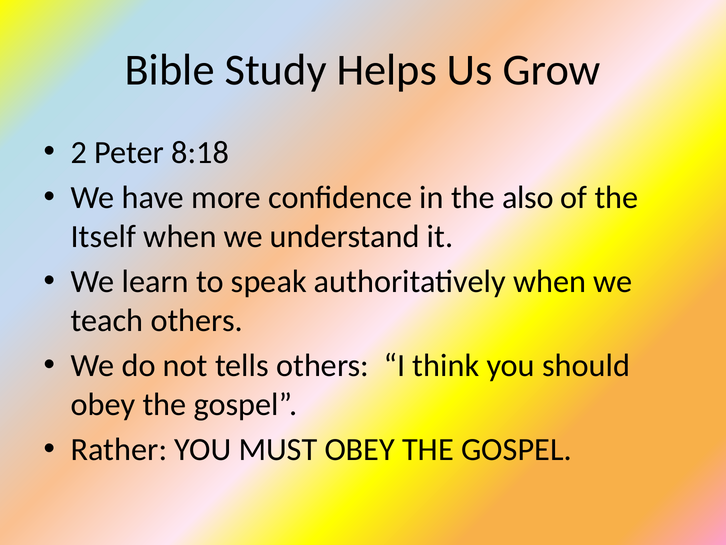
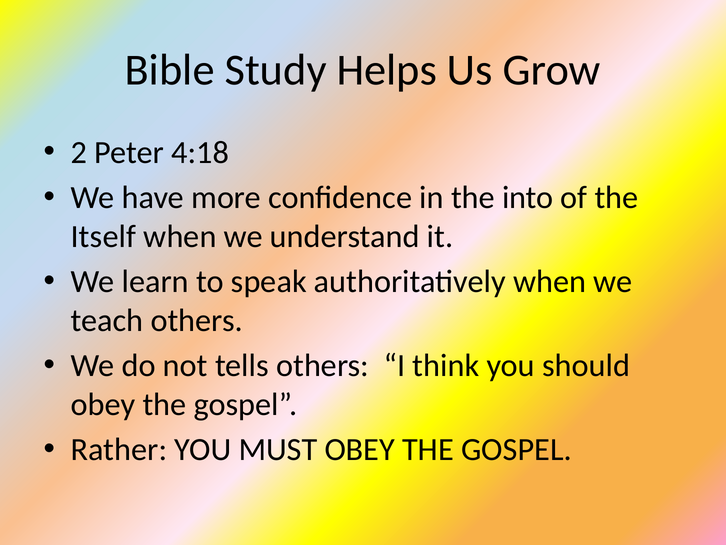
8:18: 8:18 -> 4:18 (200, 152)
also: also -> into (528, 197)
